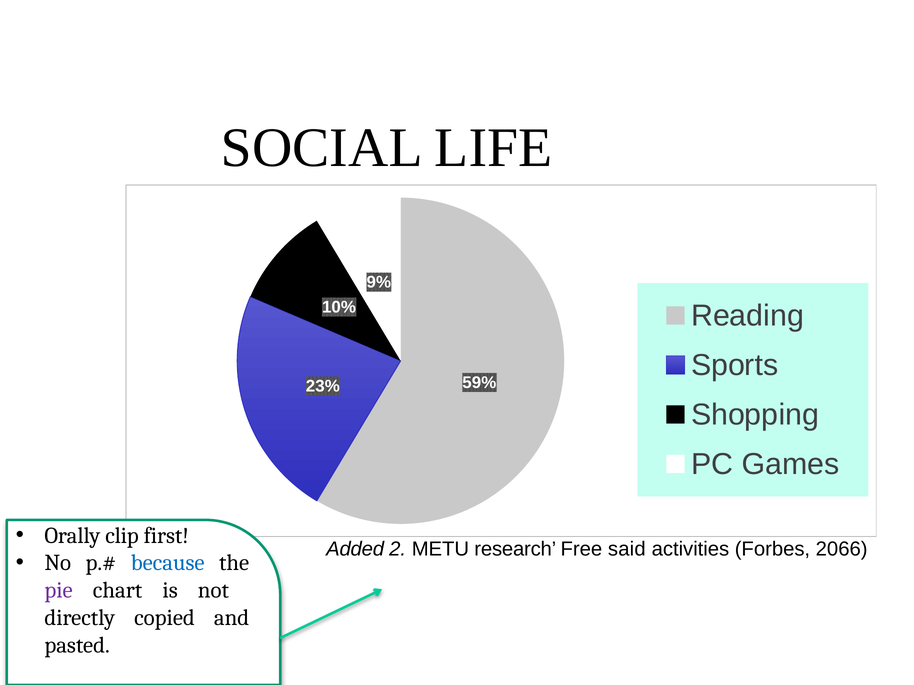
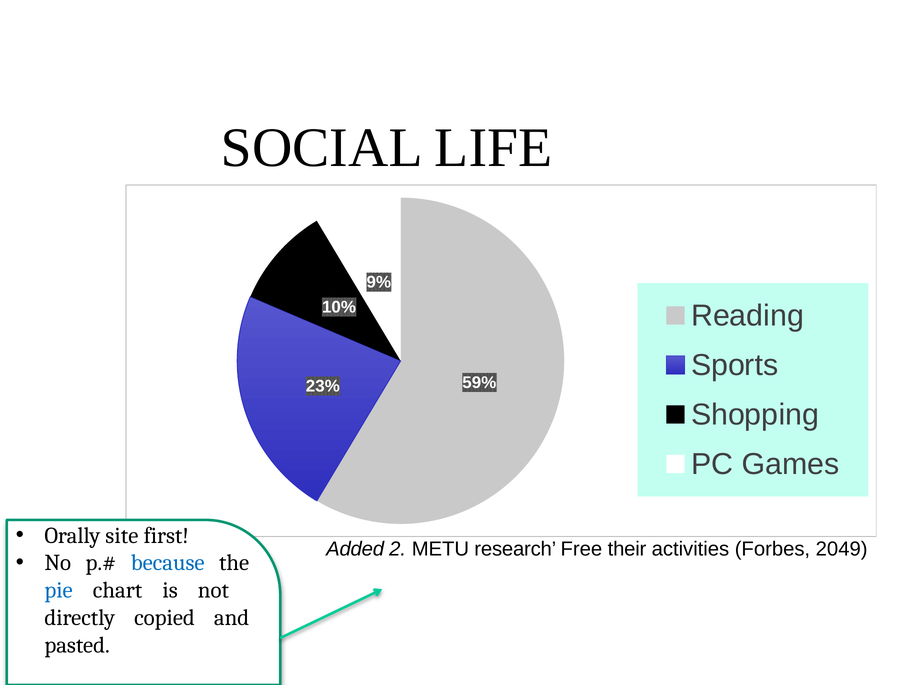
clip: clip -> site (122, 536)
said: said -> their (627, 549)
2066: 2066 -> 2049 (842, 549)
pie colour: purple -> blue (59, 591)
